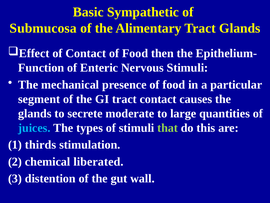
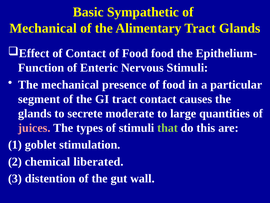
Submucosa: Submucosa -> Mechanical (43, 28)
Food then: then -> food (162, 53)
juices colour: light blue -> pink (34, 128)
thirds: thirds -> goblet (41, 144)
